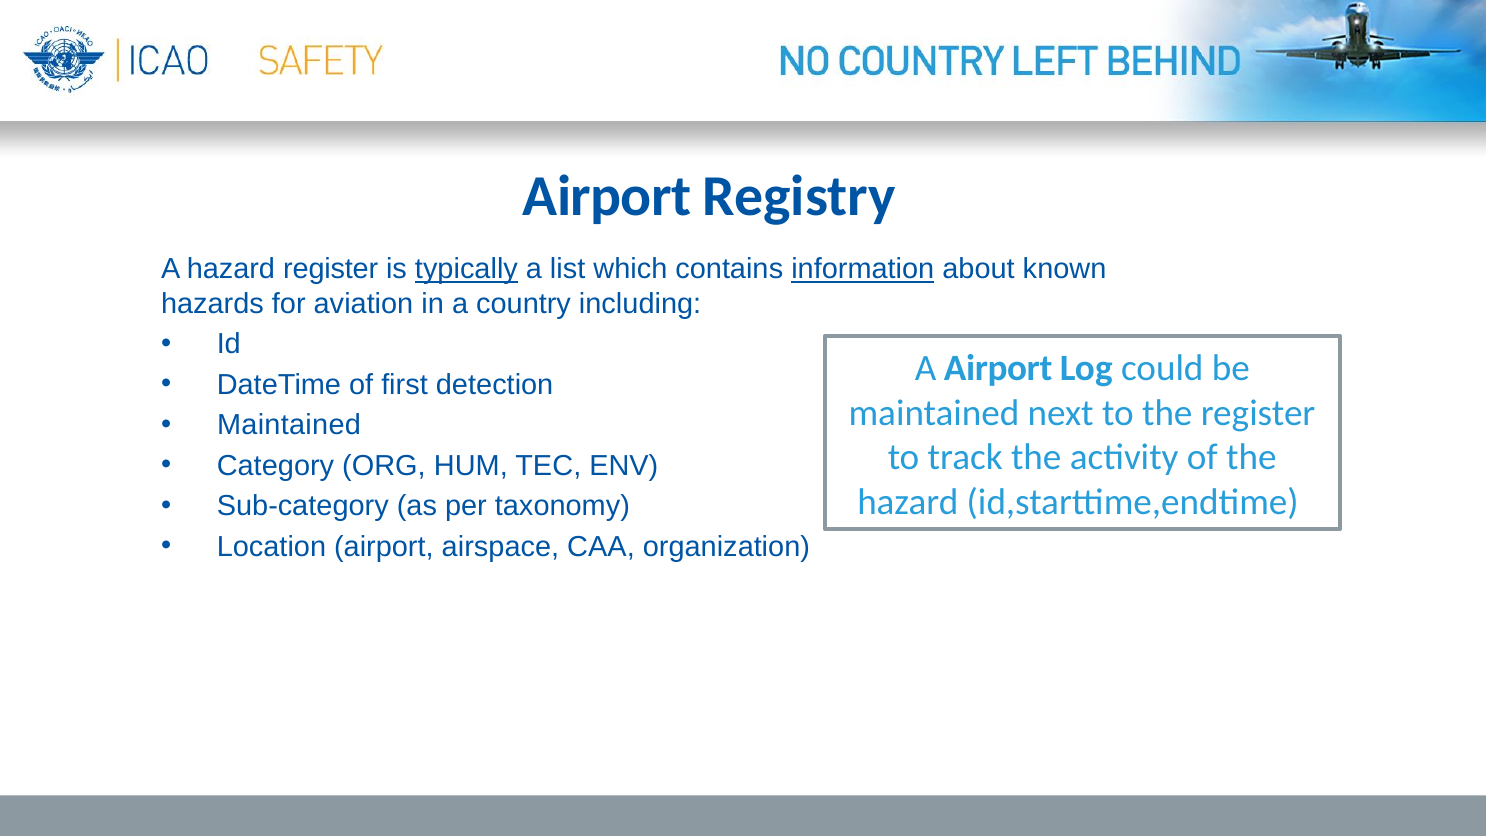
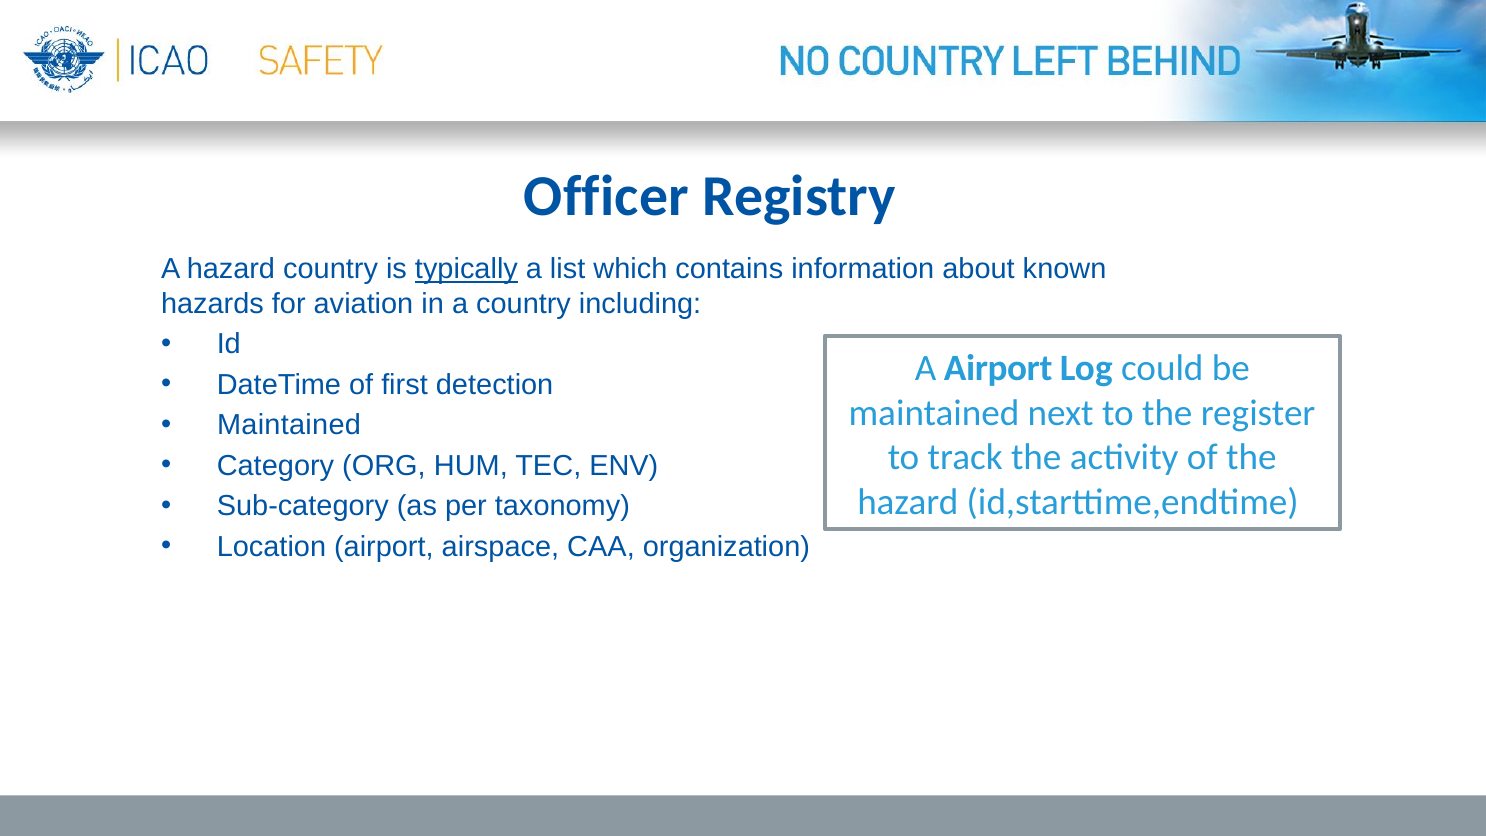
Airport: Airport -> Officer (607, 196)
hazard register: register -> country (331, 269)
information underline: present -> none (863, 269)
